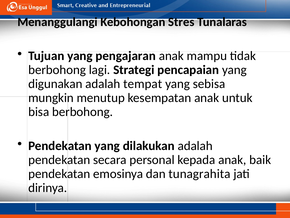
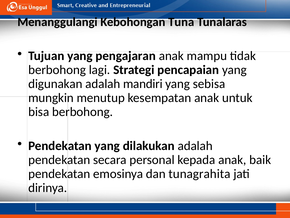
Stres: Stres -> Tuna (181, 22)
tempat: tempat -> mandiri (143, 84)
